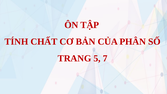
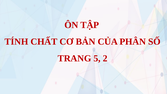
7: 7 -> 2 (105, 58)
